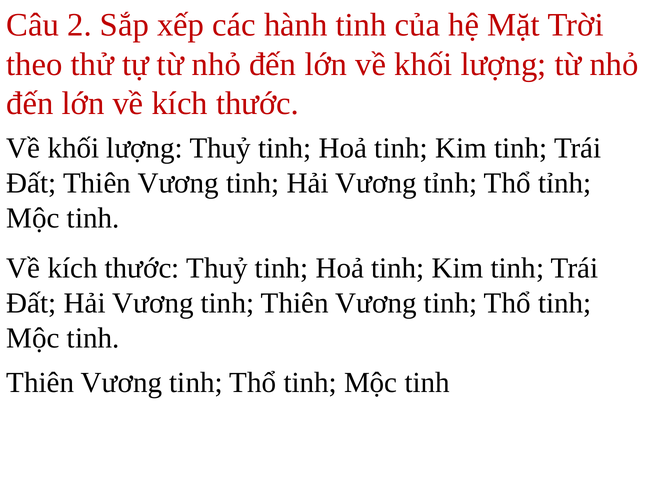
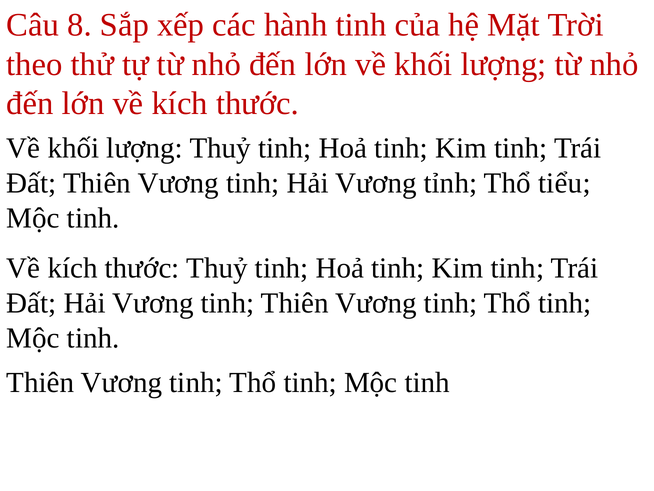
2: 2 -> 8 (79, 25)
Thổ tỉnh: tỉnh -> tiểu (564, 183)
